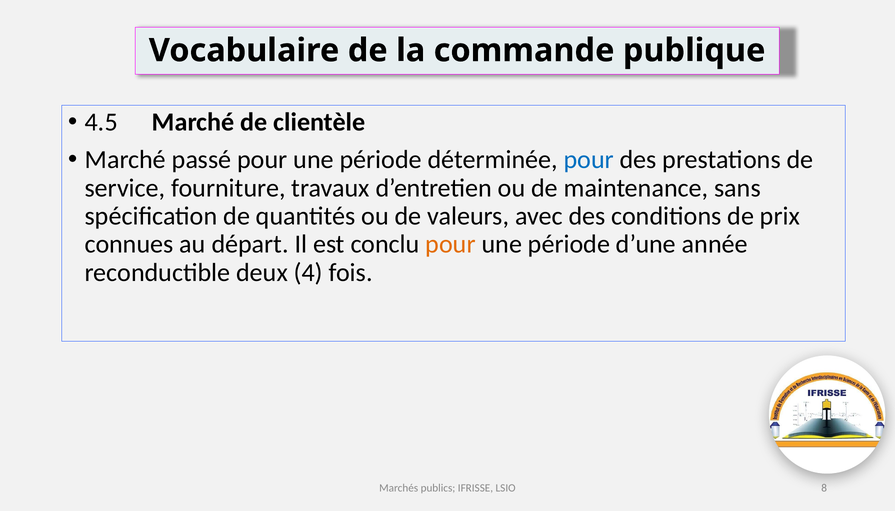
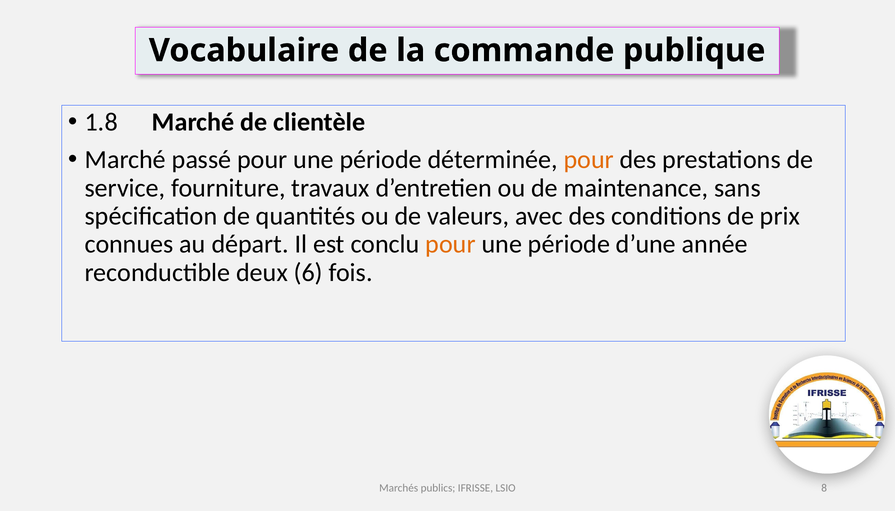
4.5: 4.5 -> 1.8 (101, 122)
pour colour: blue -> orange (589, 160)
4: 4 -> 6 (308, 273)
